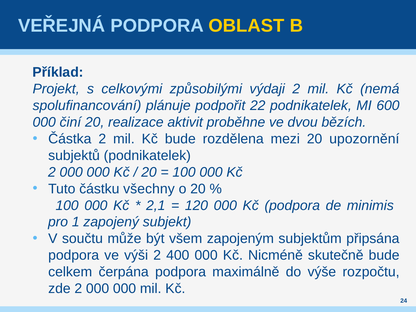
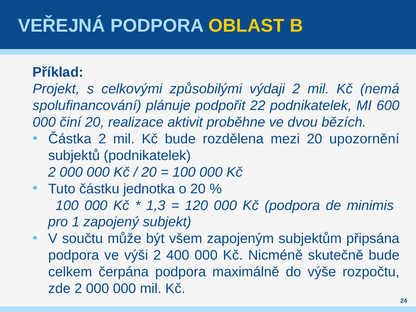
všechny: všechny -> jednotka (149, 189)
2,1: 2,1 -> 1,3 (156, 205)
